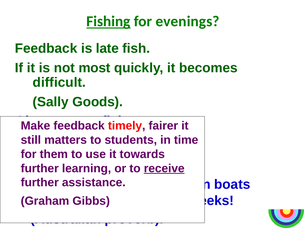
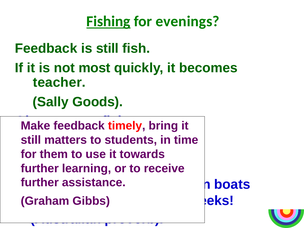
is late: late -> still (107, 49)
difficult: difficult -> teacher (59, 82)
fairer: fairer -> bring (163, 126)
receive underline: present -> none (164, 168)
